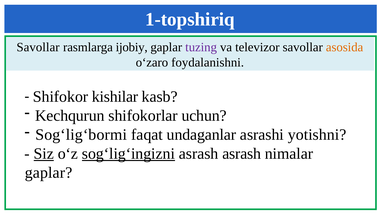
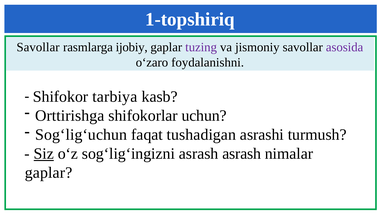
televizor: televizor -> jismoniy (257, 47)
asosida colour: orange -> purple (345, 47)
kishilar: kishilar -> tarbiya (115, 96)
Kechqurun: Kechqurun -> Orttirishga (70, 115)
Sog‘lig‘bormi: Sog‘lig‘bormi -> Sog‘lig‘uchun (81, 134)
undaganlar: undaganlar -> tushadigan (201, 134)
yotishni: yotishni -> turmush (317, 134)
sog‘lig‘ingizni underline: present -> none (128, 153)
